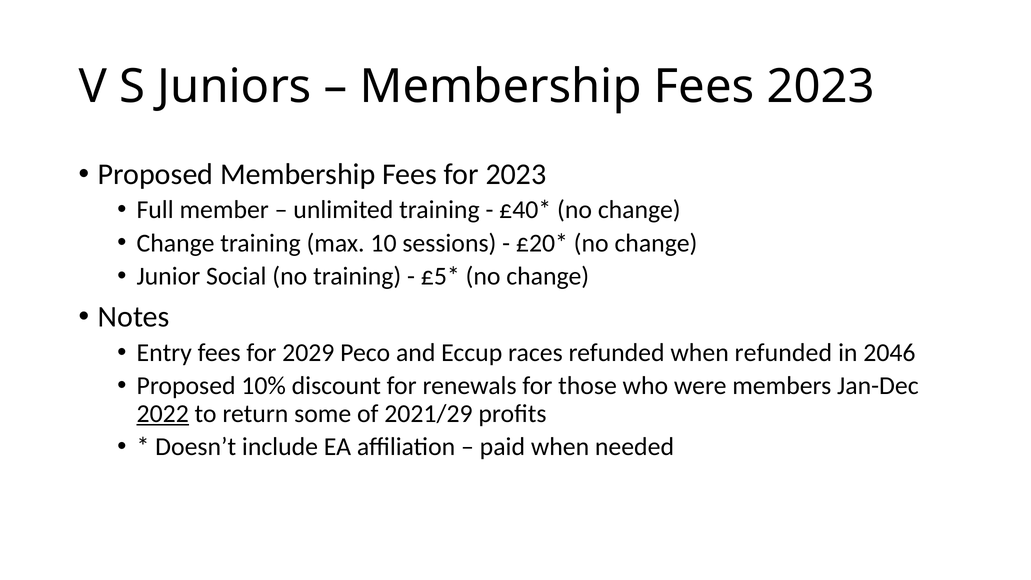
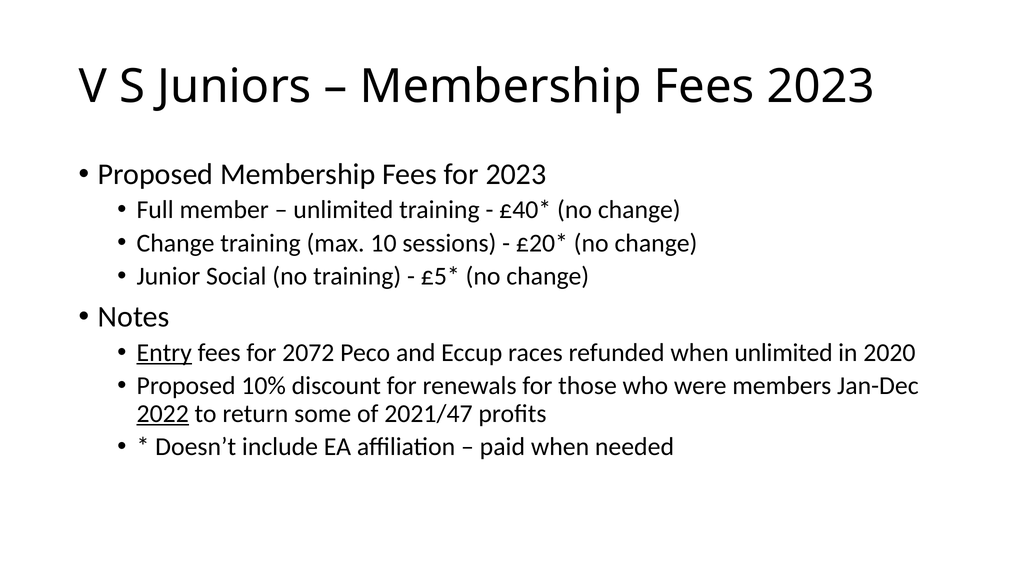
Entry underline: none -> present (164, 353)
2029: 2029 -> 2072 (308, 353)
when refunded: refunded -> unlimited (784, 353)
2046: 2046 -> 2020 (889, 353)
2021/29: 2021/29 -> 2021/47 (428, 414)
